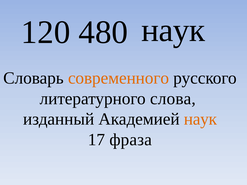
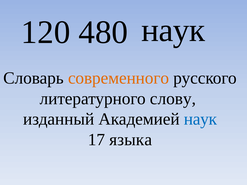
слова: слова -> слову (173, 99)
наук colour: orange -> blue (201, 119)
фраза: фраза -> языка (131, 140)
